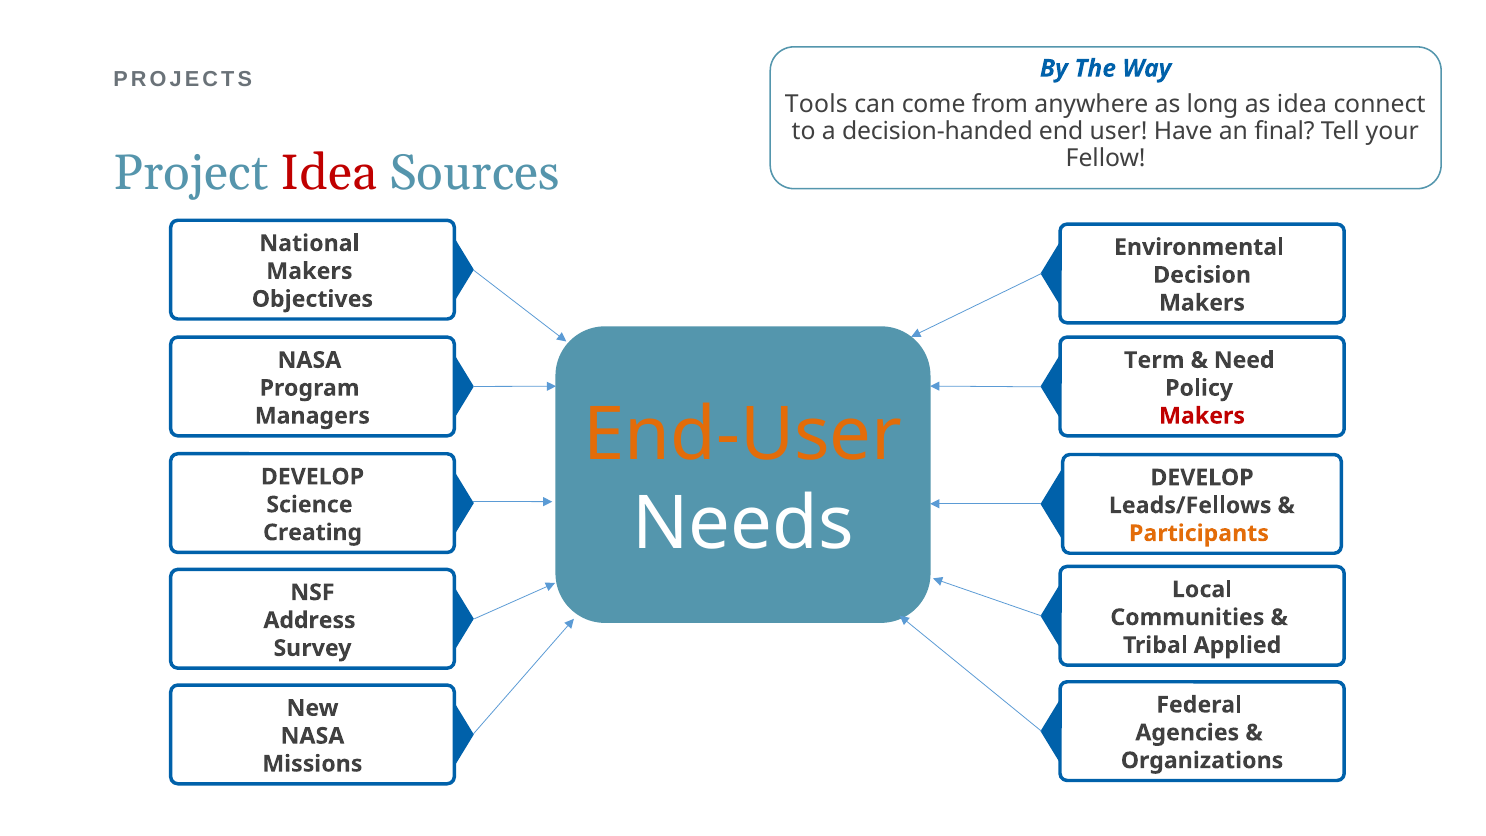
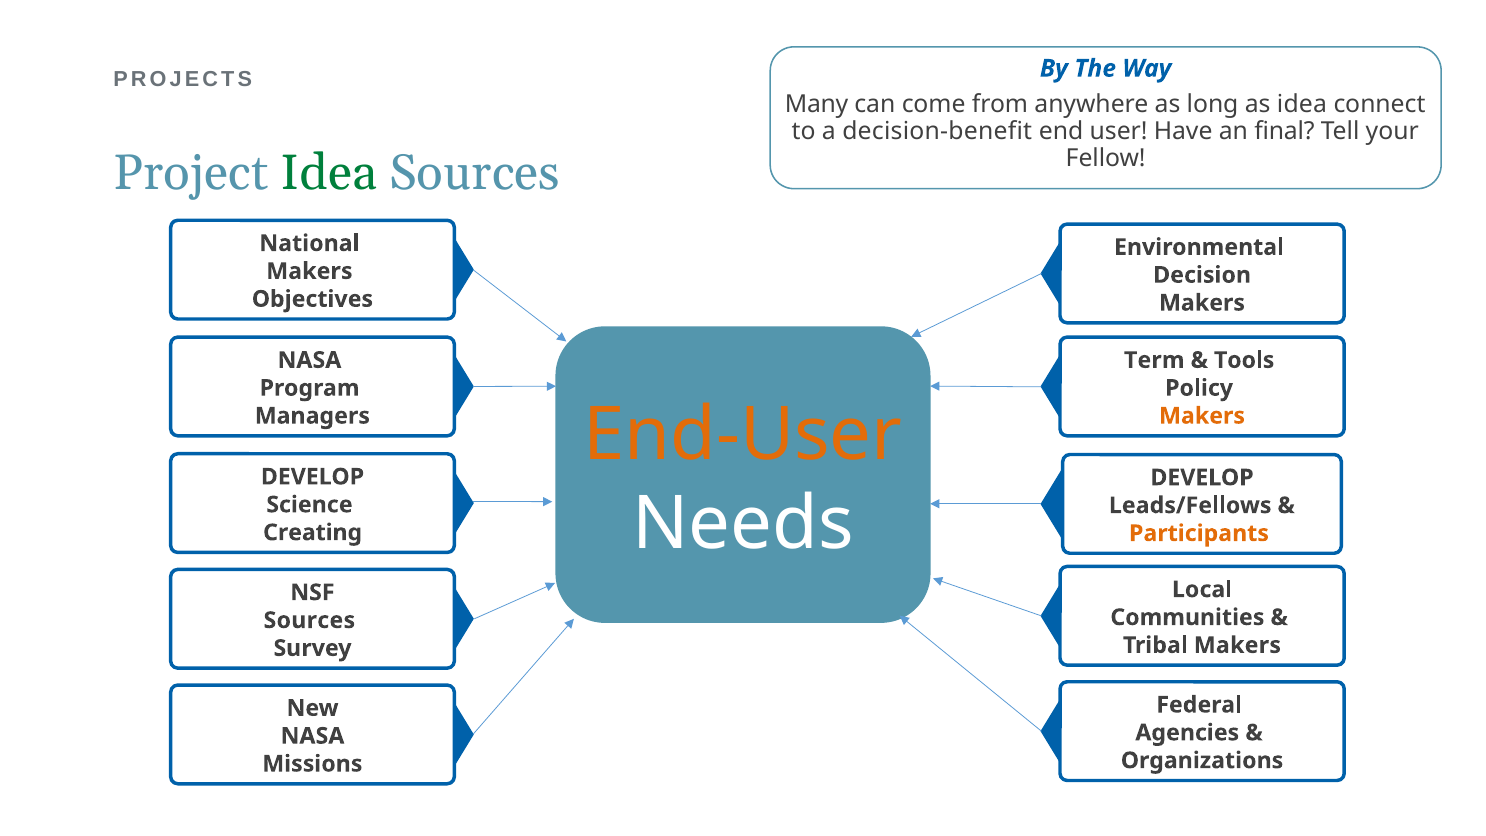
Tools: Tools -> Many (817, 105)
decision-handed: decision-handed -> decision-benefit (937, 131)
Idea colour: red -> green (329, 173)
Need: Need -> Tools (1244, 360)
Makers colour: red -> orange (1202, 416)
Address: Address -> Sources (309, 620)
Tribal Applied: Applied -> Makers (1237, 645)
